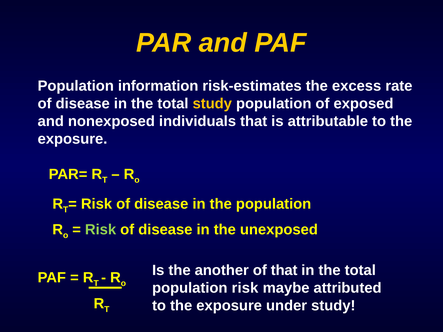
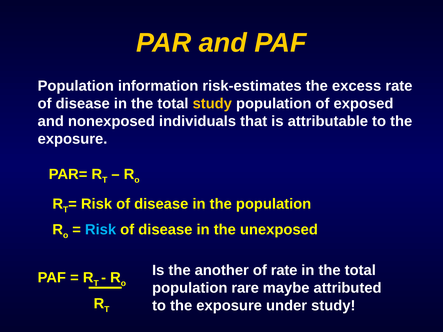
Risk colour: light green -> light blue (101, 230)
of that: that -> rate (284, 271)
population risk: risk -> rare (245, 288)
